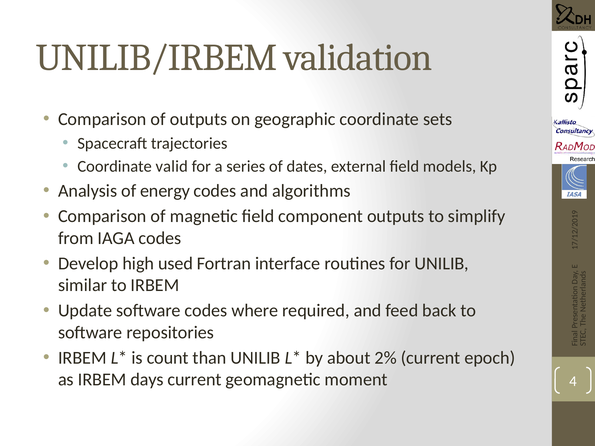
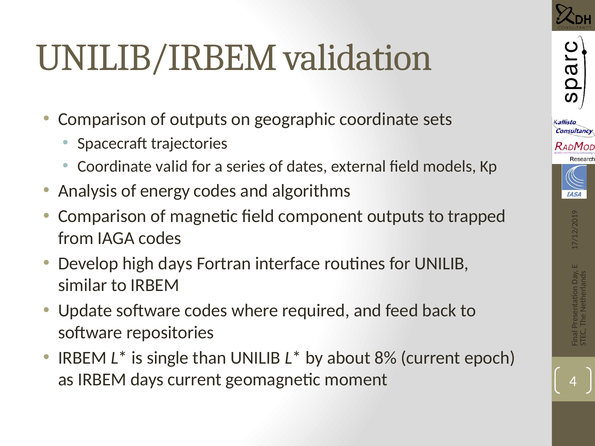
simplify: simplify -> trapped (477, 216)
high used: used -> days (175, 264)
count: count -> single (168, 358)
2%: 2% -> 8% (386, 358)
